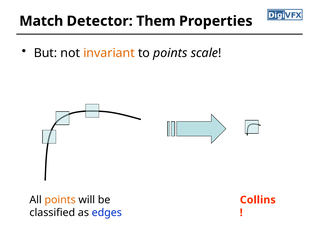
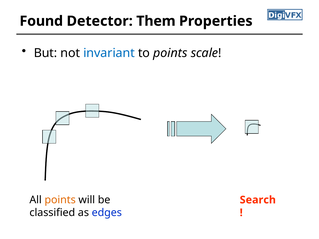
Match: Match -> Found (41, 21)
invariant colour: orange -> blue (109, 53)
Collins: Collins -> Search (258, 200)
